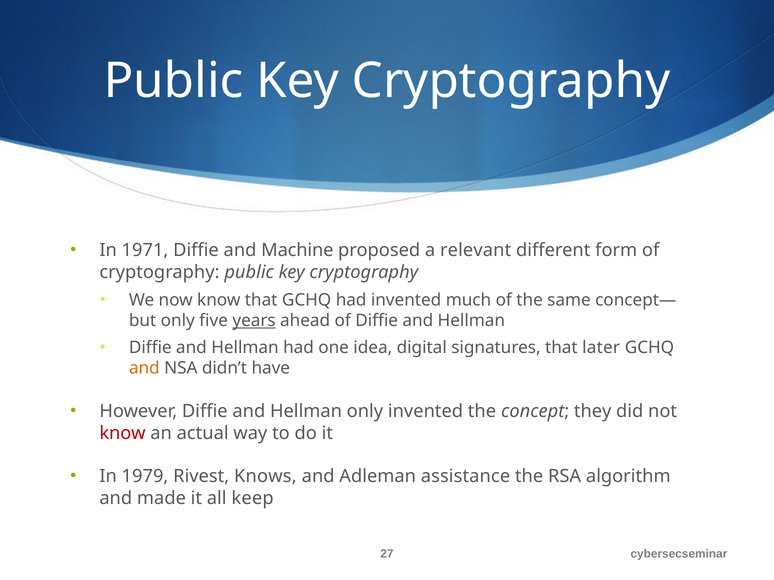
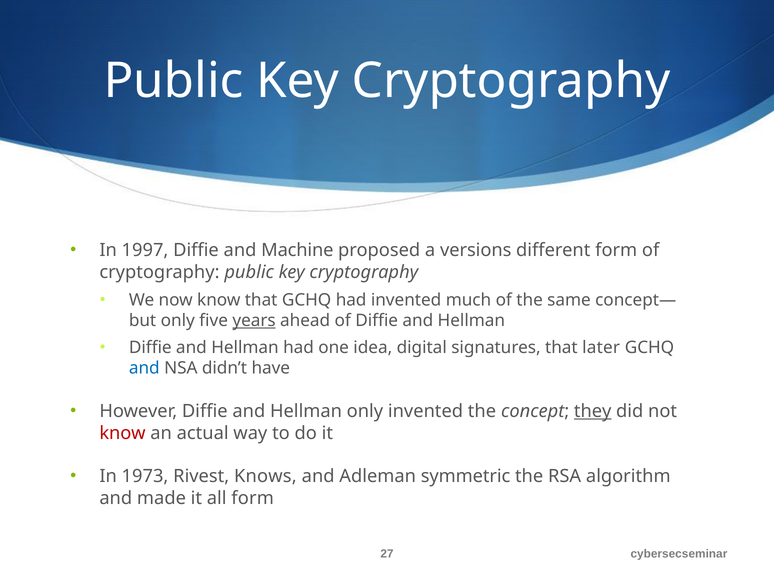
1971: 1971 -> 1997 (145, 251)
relevant: relevant -> versions (476, 251)
and colour: orange -> blue (144, 369)
they underline: none -> present (593, 411)
1979: 1979 -> 1973 (145, 477)
assistance: assistance -> symmetric (466, 477)
all keep: keep -> form (253, 499)
